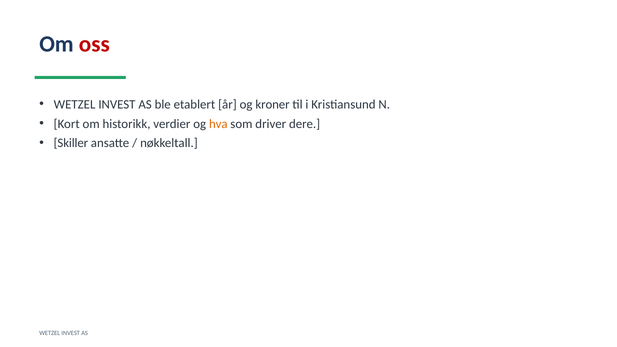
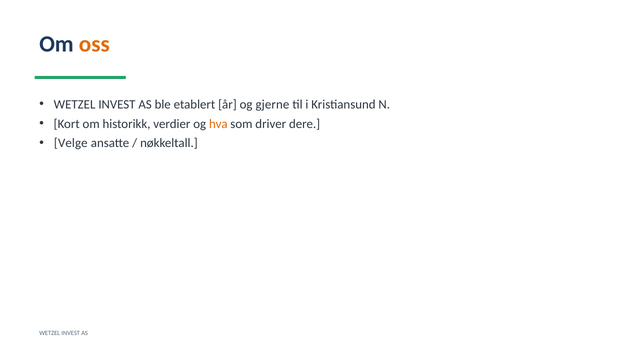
oss colour: red -> orange (94, 44)
kroner: kroner -> gjerne (272, 105)
Skiller: Skiller -> Velge (71, 143)
